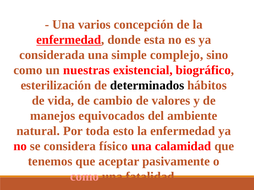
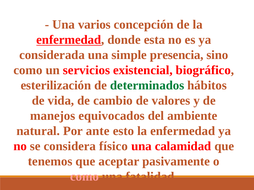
complejo: complejo -> presencia (177, 55)
nuestras: nuestras -> servicios (86, 70)
determinados colour: black -> green (147, 86)
toda: toda -> ante (98, 131)
